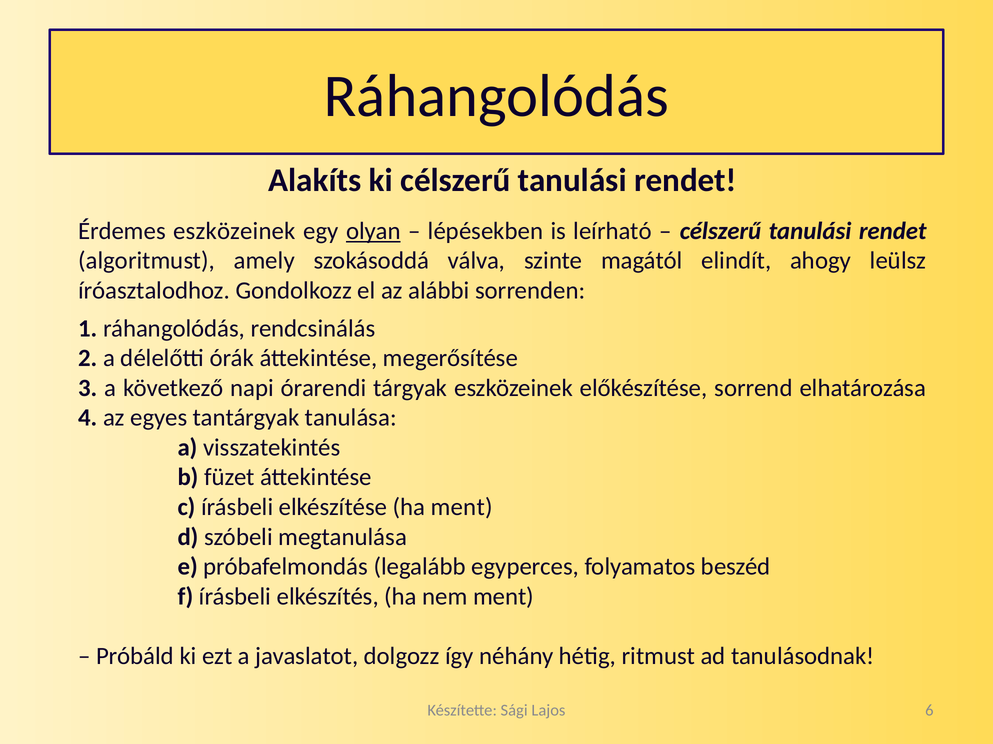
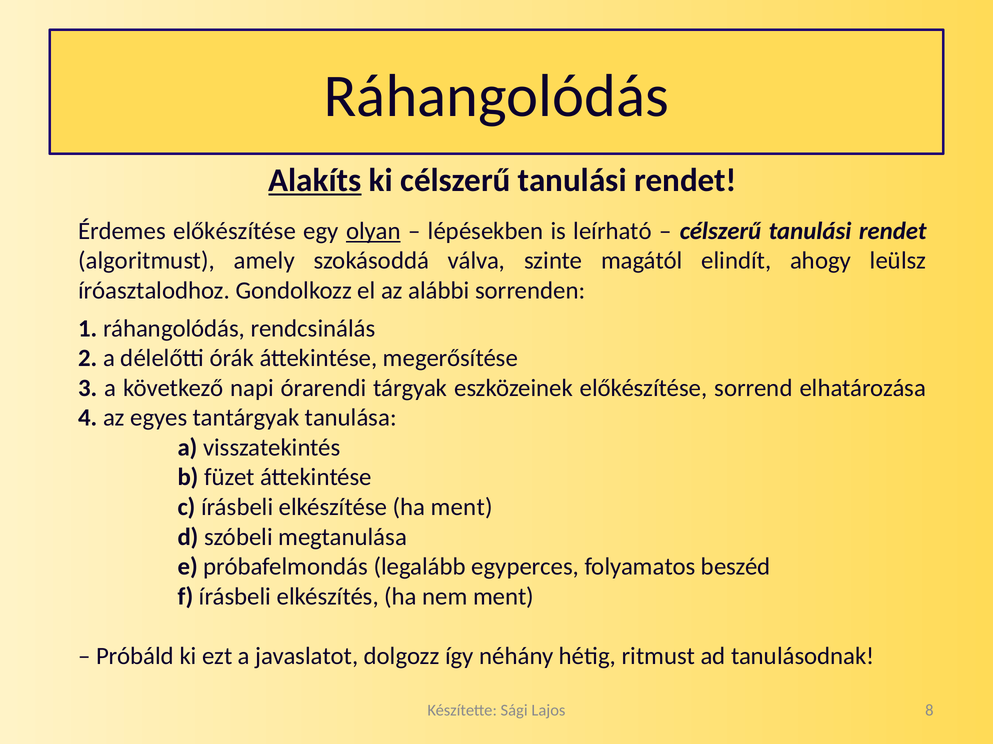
Alakíts underline: none -> present (315, 180)
Érdemes eszközeinek: eszközeinek -> előkészítése (235, 231)
6: 6 -> 8 (929, 711)
